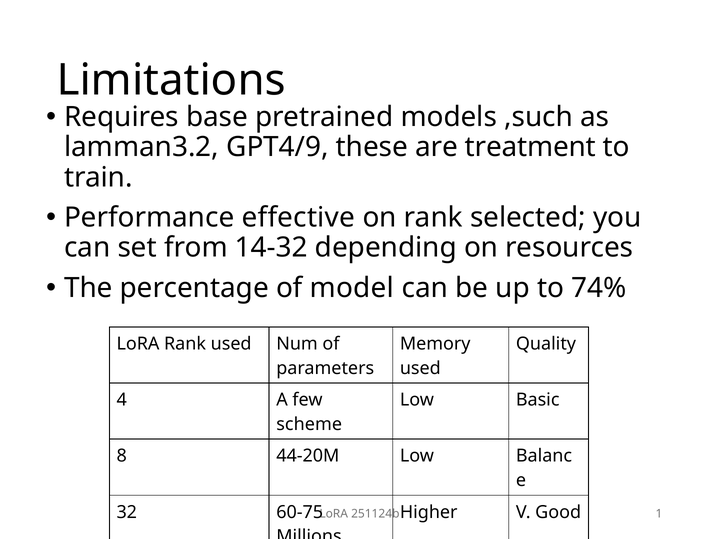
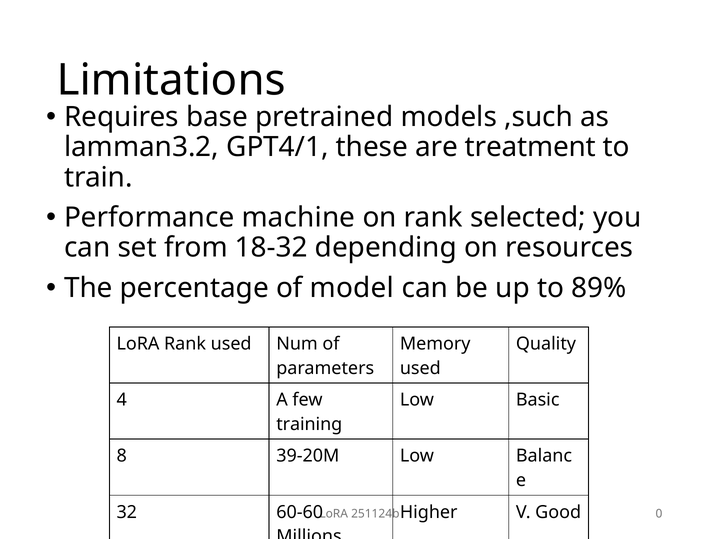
GPT4/9: GPT4/9 -> GPT4/1 (277, 147)
effective: effective -> machine (298, 218)
14-32: 14-32 -> 18-32 (271, 248)
74%: 74% -> 89% (599, 288)
scheme: scheme -> training (309, 425)
44-20M: 44-20M -> 39-20M (308, 456)
60-75: 60-75 -> 60-60 (300, 512)
1: 1 -> 0 (659, 514)
